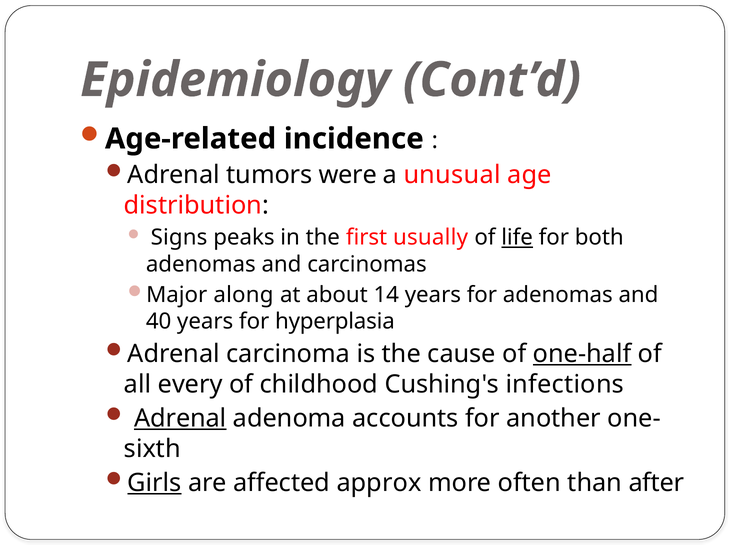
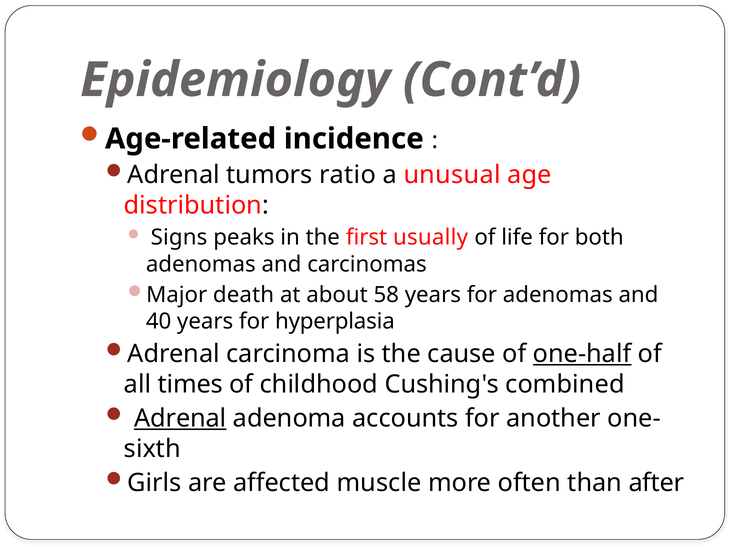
were: were -> ratio (348, 175)
life underline: present -> none (517, 238)
along: along -> death (244, 295)
14: 14 -> 58 (386, 295)
every: every -> times (190, 385)
infections: infections -> combined (565, 385)
Girls underline: present -> none (154, 484)
approx: approx -> muscle (379, 484)
